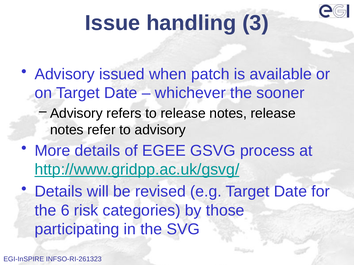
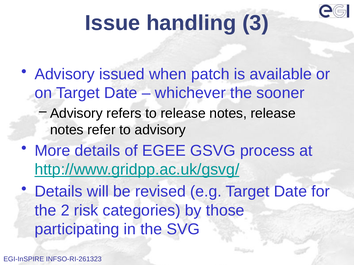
6: 6 -> 2 (65, 211)
